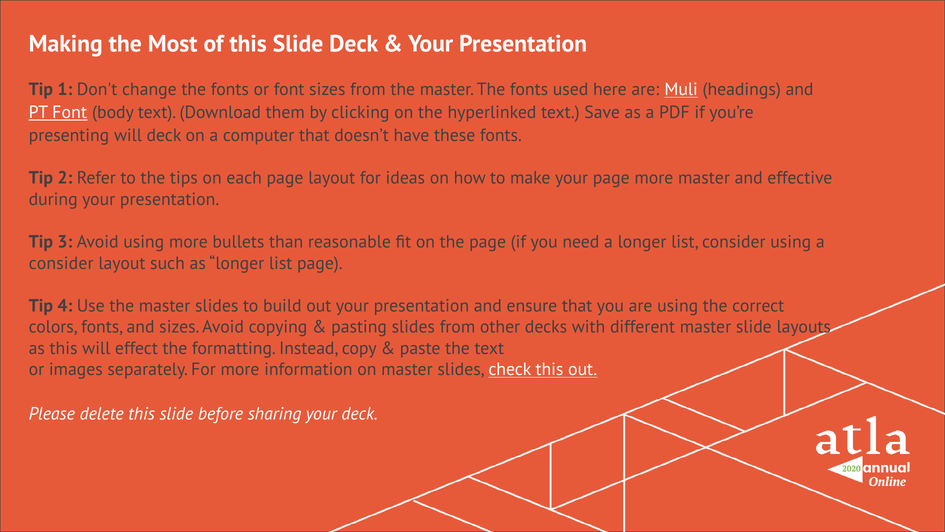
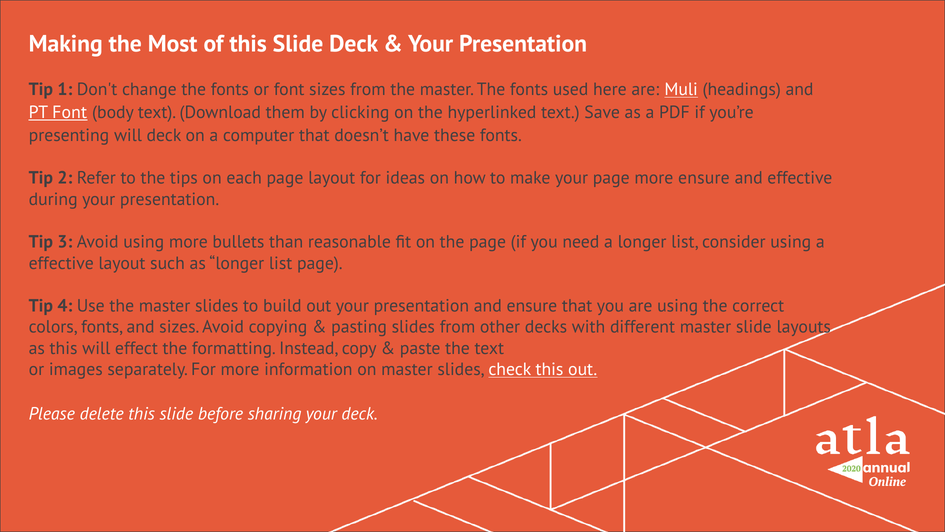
more master: master -> ensure (704, 178)
consider: consider -> effective (61, 263)
